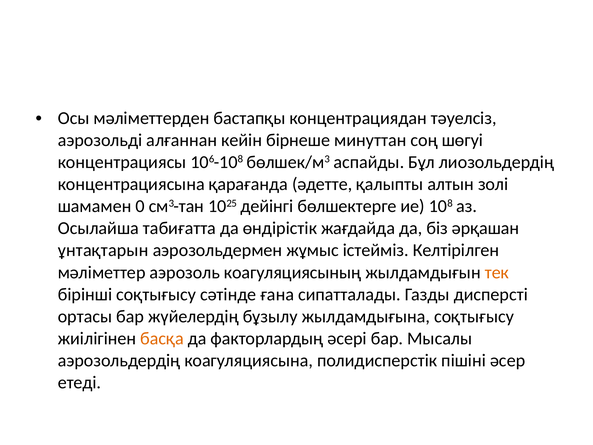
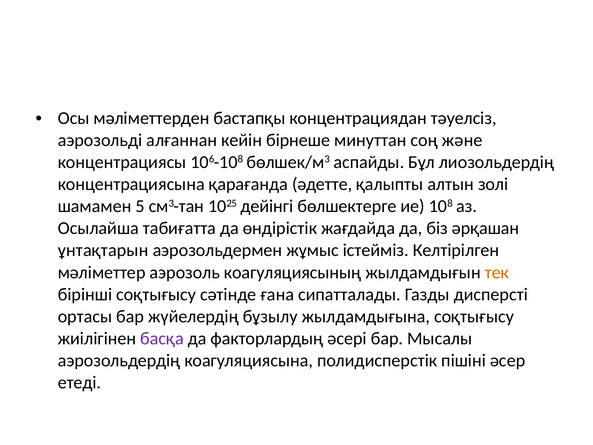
шөгуі: шөгуі -> және (462, 140)
0: 0 -> 5 (140, 206)
басқа colour: orange -> purple (162, 338)
